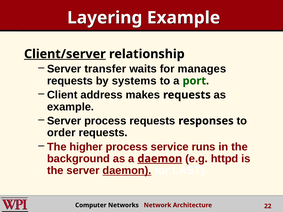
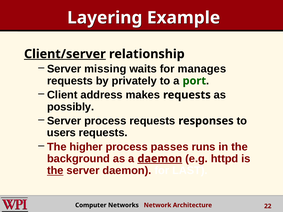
transfer: transfer -> missing (105, 69)
systems: systems -> privately (134, 81)
example: example -> possibly (71, 107)
order: order -> users (61, 133)
service: service -> passes (170, 147)
the underline: none -> present (55, 171)
daemon underline: present -> none (127, 171)
